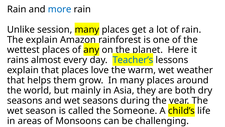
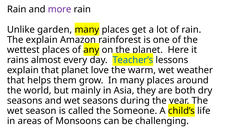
more colour: blue -> purple (60, 9)
session: session -> garden (55, 29)
that places: places -> planet (75, 70)
